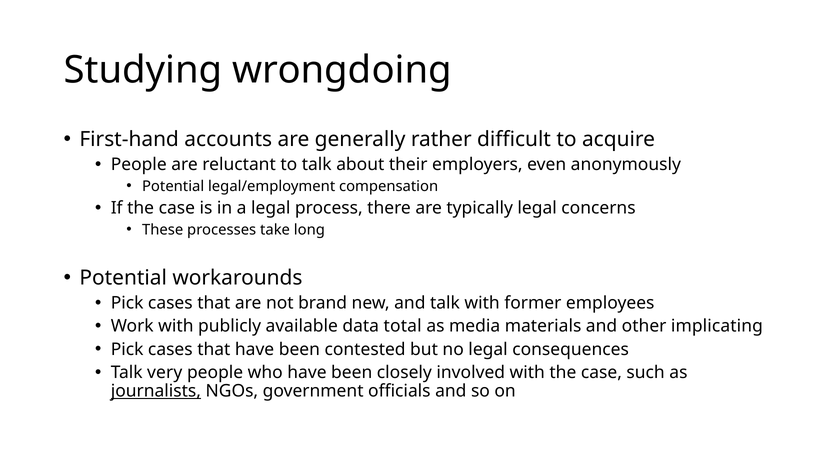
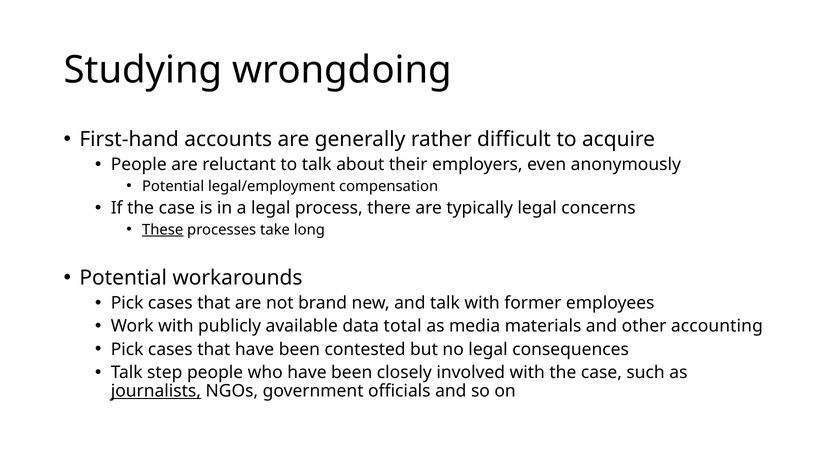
These underline: none -> present (163, 230)
implicating: implicating -> accounting (717, 326)
very: very -> step (165, 373)
